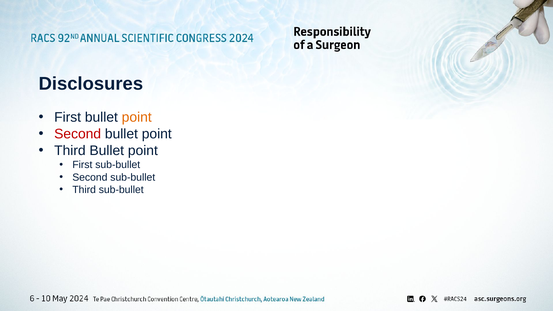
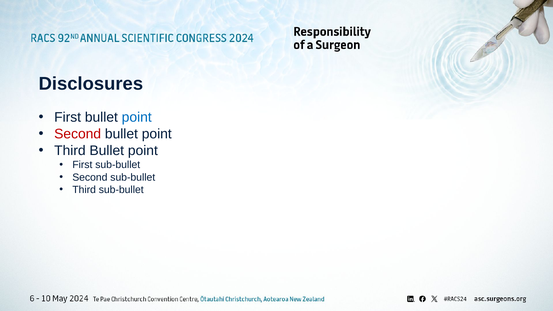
point colour: orange -> blue (137, 117)
